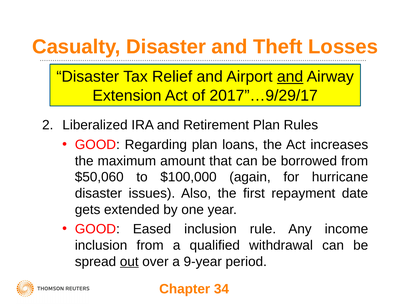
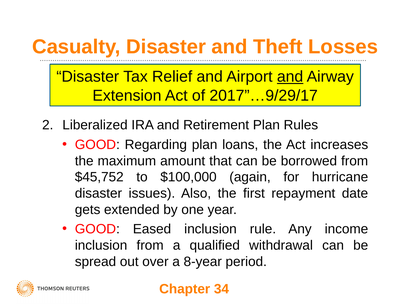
$50,060: $50,060 -> $45,752 (99, 177)
out underline: present -> none (129, 261)
9-year: 9-year -> 8-year (203, 261)
